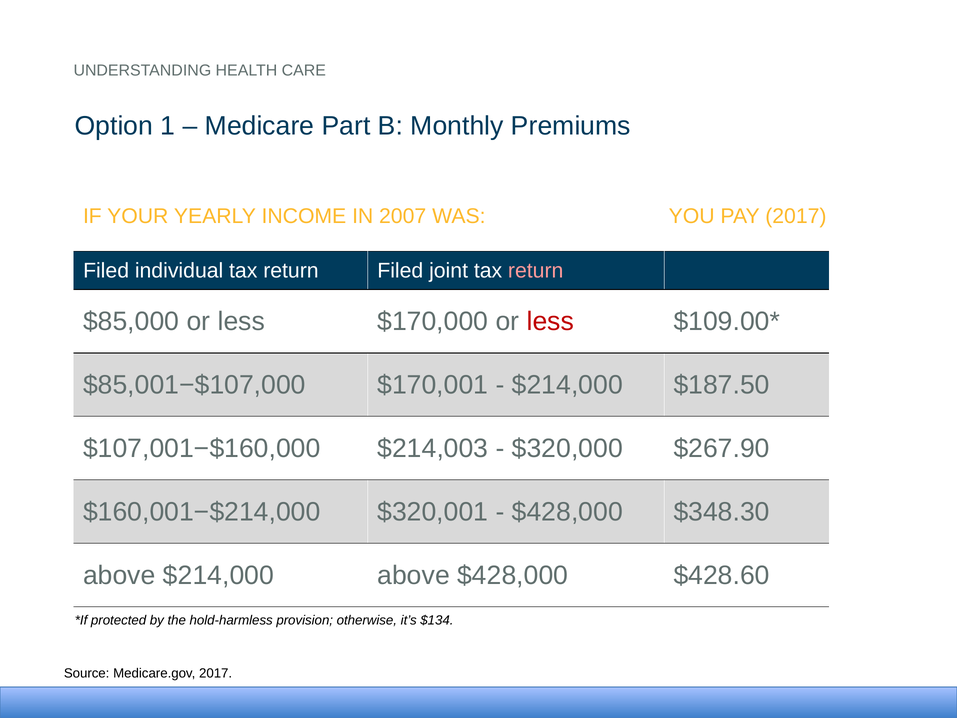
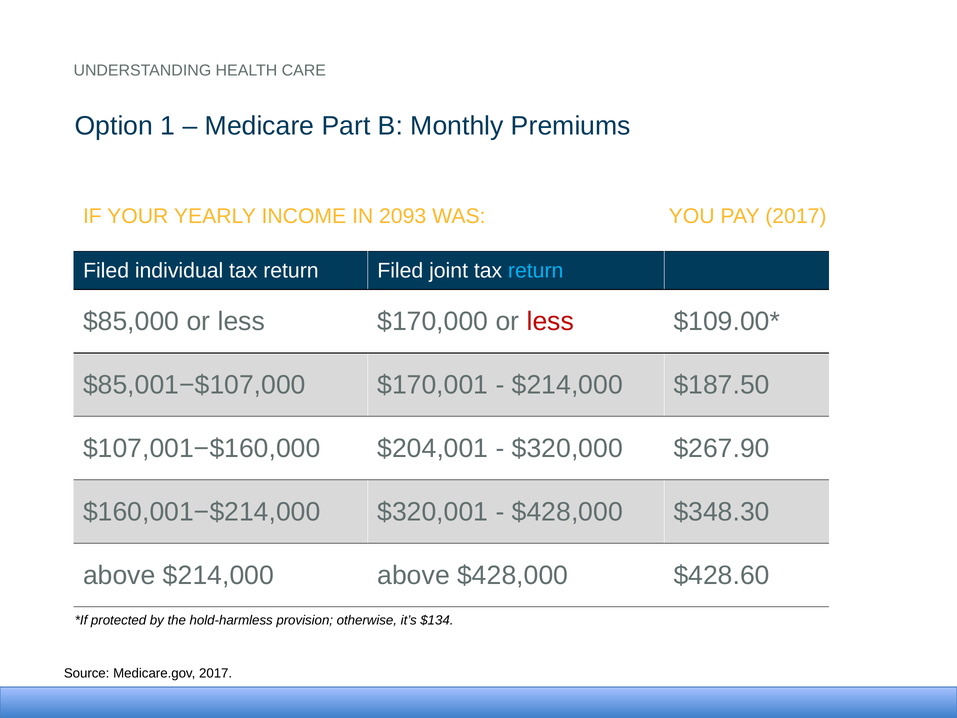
2007: 2007 -> 2093 (403, 216)
return colour: pink -> light blue (536, 271)
$214,003: $214,003 -> $204,001 (433, 448)
